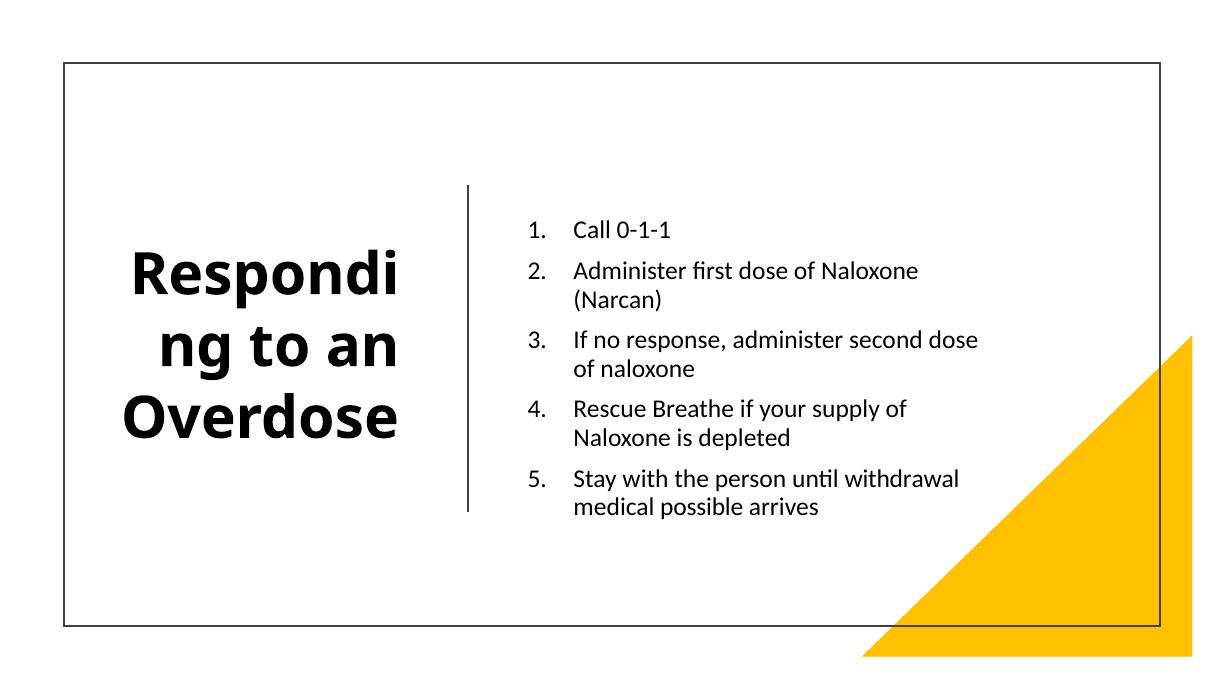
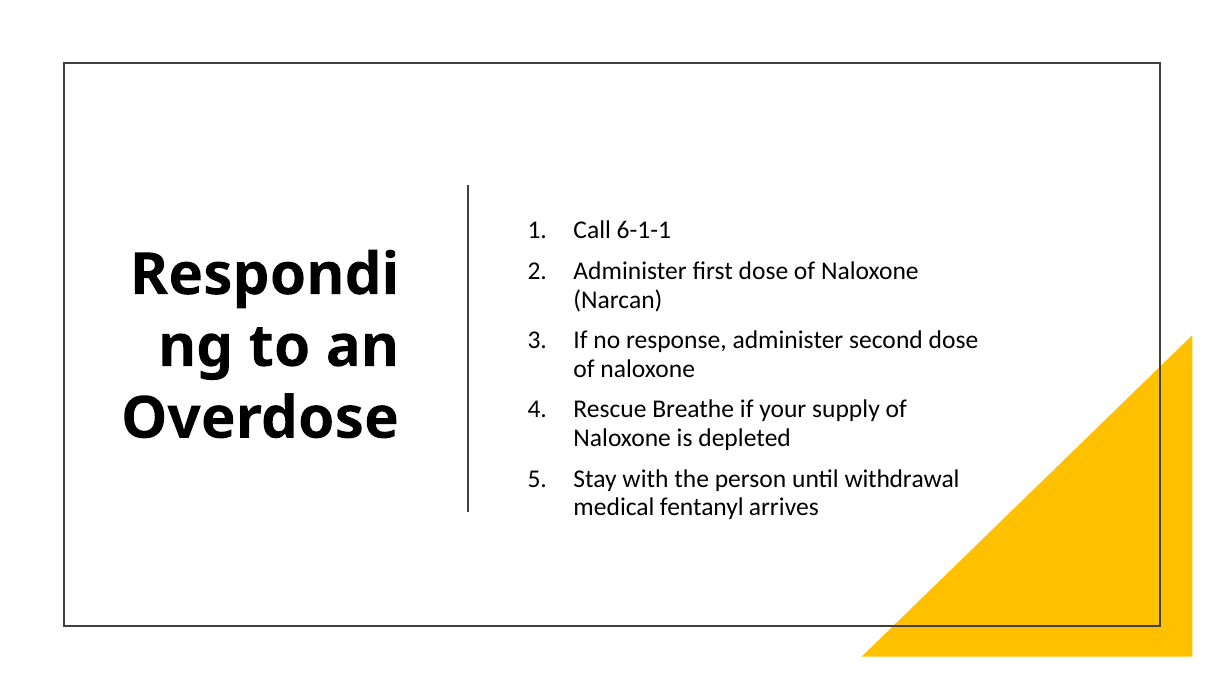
0-1-1: 0-1-1 -> 6-1-1 (644, 231)
possible: possible -> fentanyl (702, 507)
